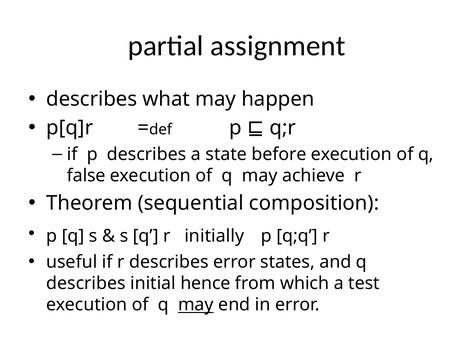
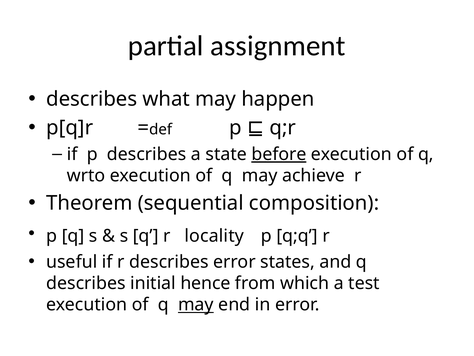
before underline: none -> present (279, 154)
false: false -> wrto (86, 176)
initially: initially -> locality (214, 236)
